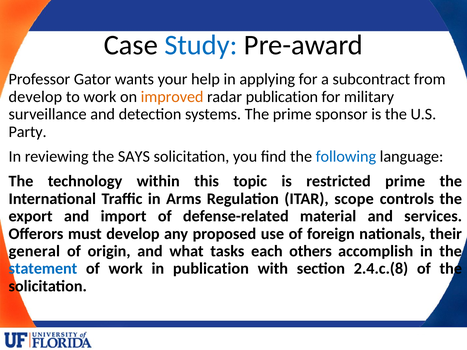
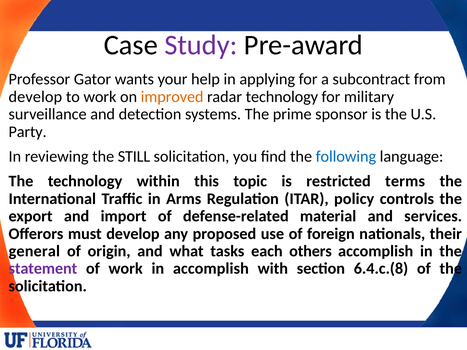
Study colour: blue -> purple (201, 45)
radar publication: publication -> technology (282, 97)
SAYS: SAYS -> STILL (134, 157)
restricted prime: prime -> terms (405, 181)
scope: scope -> policy (354, 199)
statement colour: blue -> purple (43, 269)
in publication: publication -> accomplish (211, 269)
2.4.c.(8: 2.4.c.(8 -> 6.4.c.(8 (381, 269)
